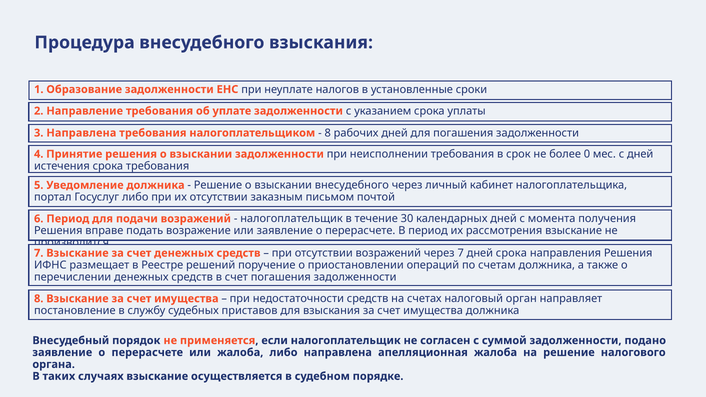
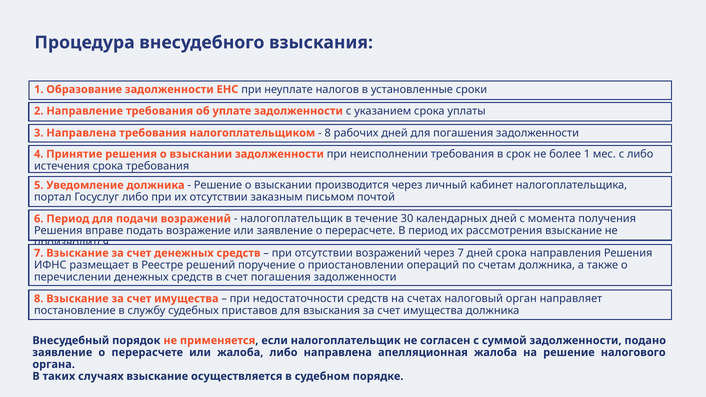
более 0: 0 -> 1 (587, 154)
с дней: дней -> либо (640, 154)
взыскании внесудебного: внесудебного -> производится (352, 185)
